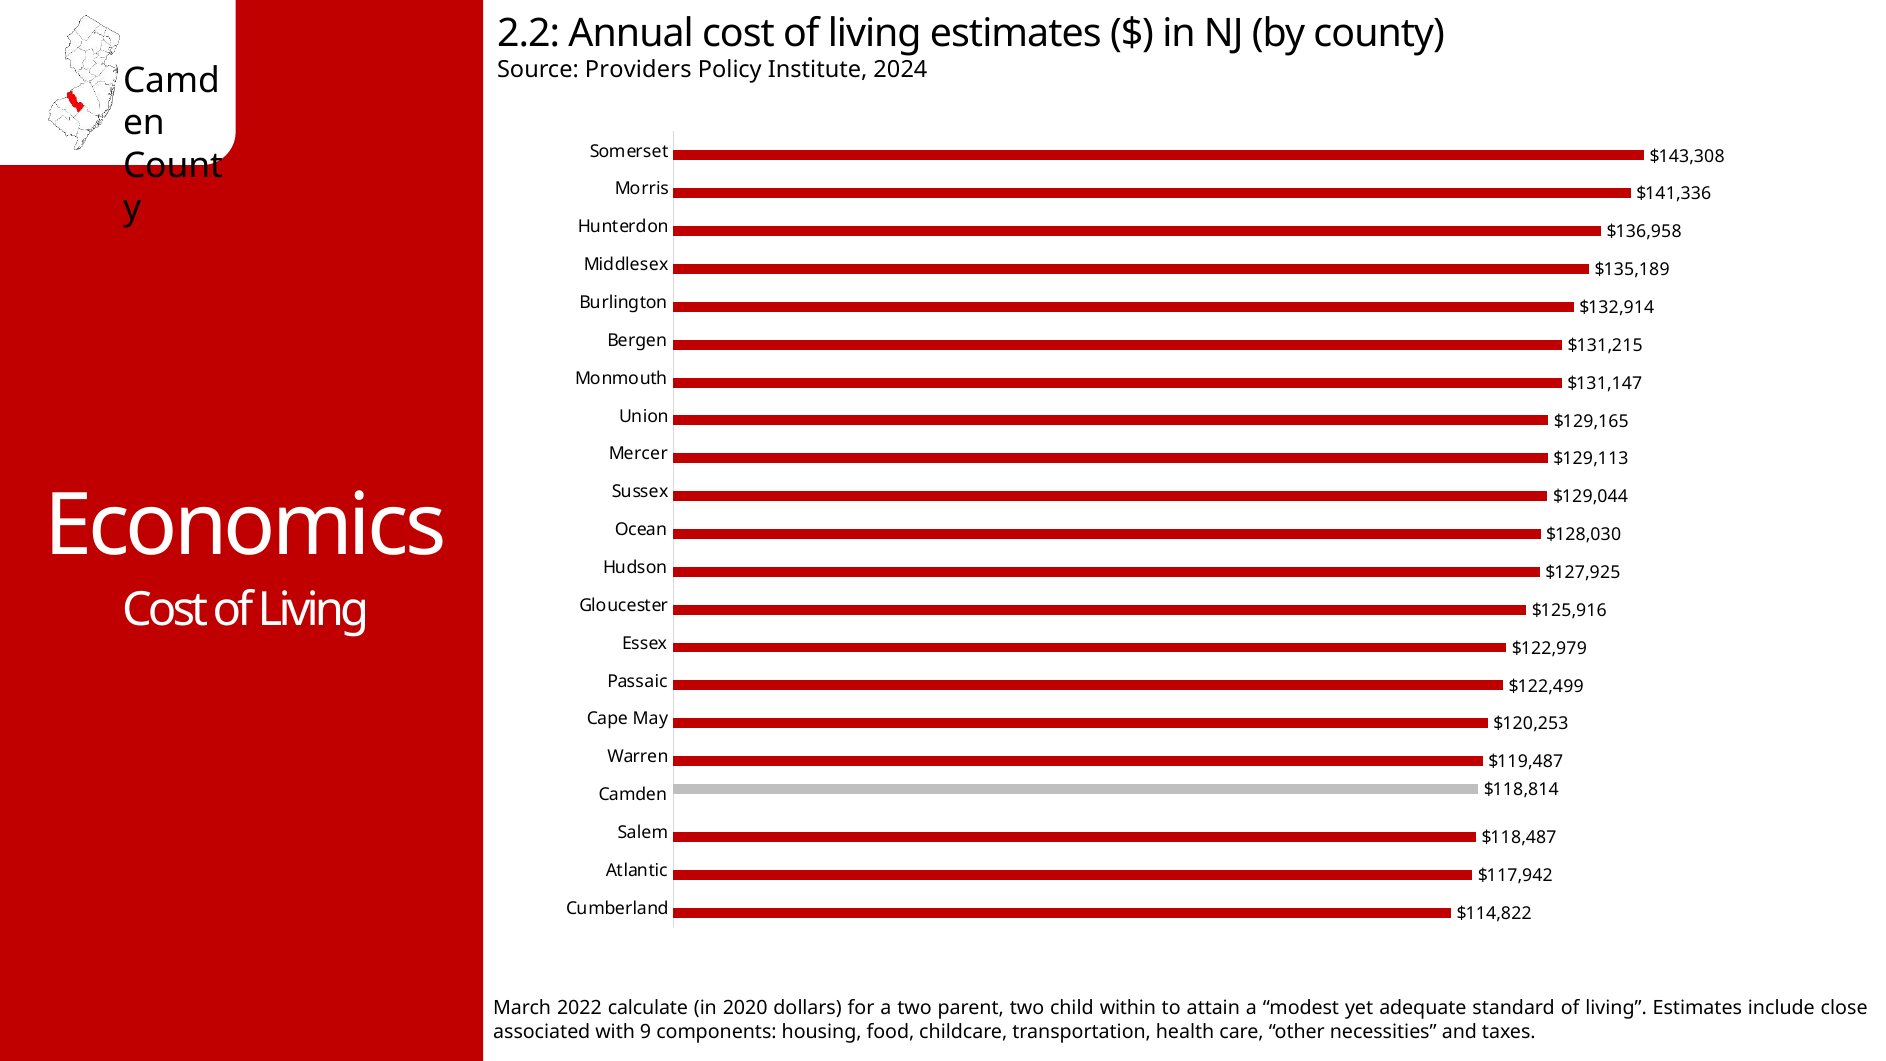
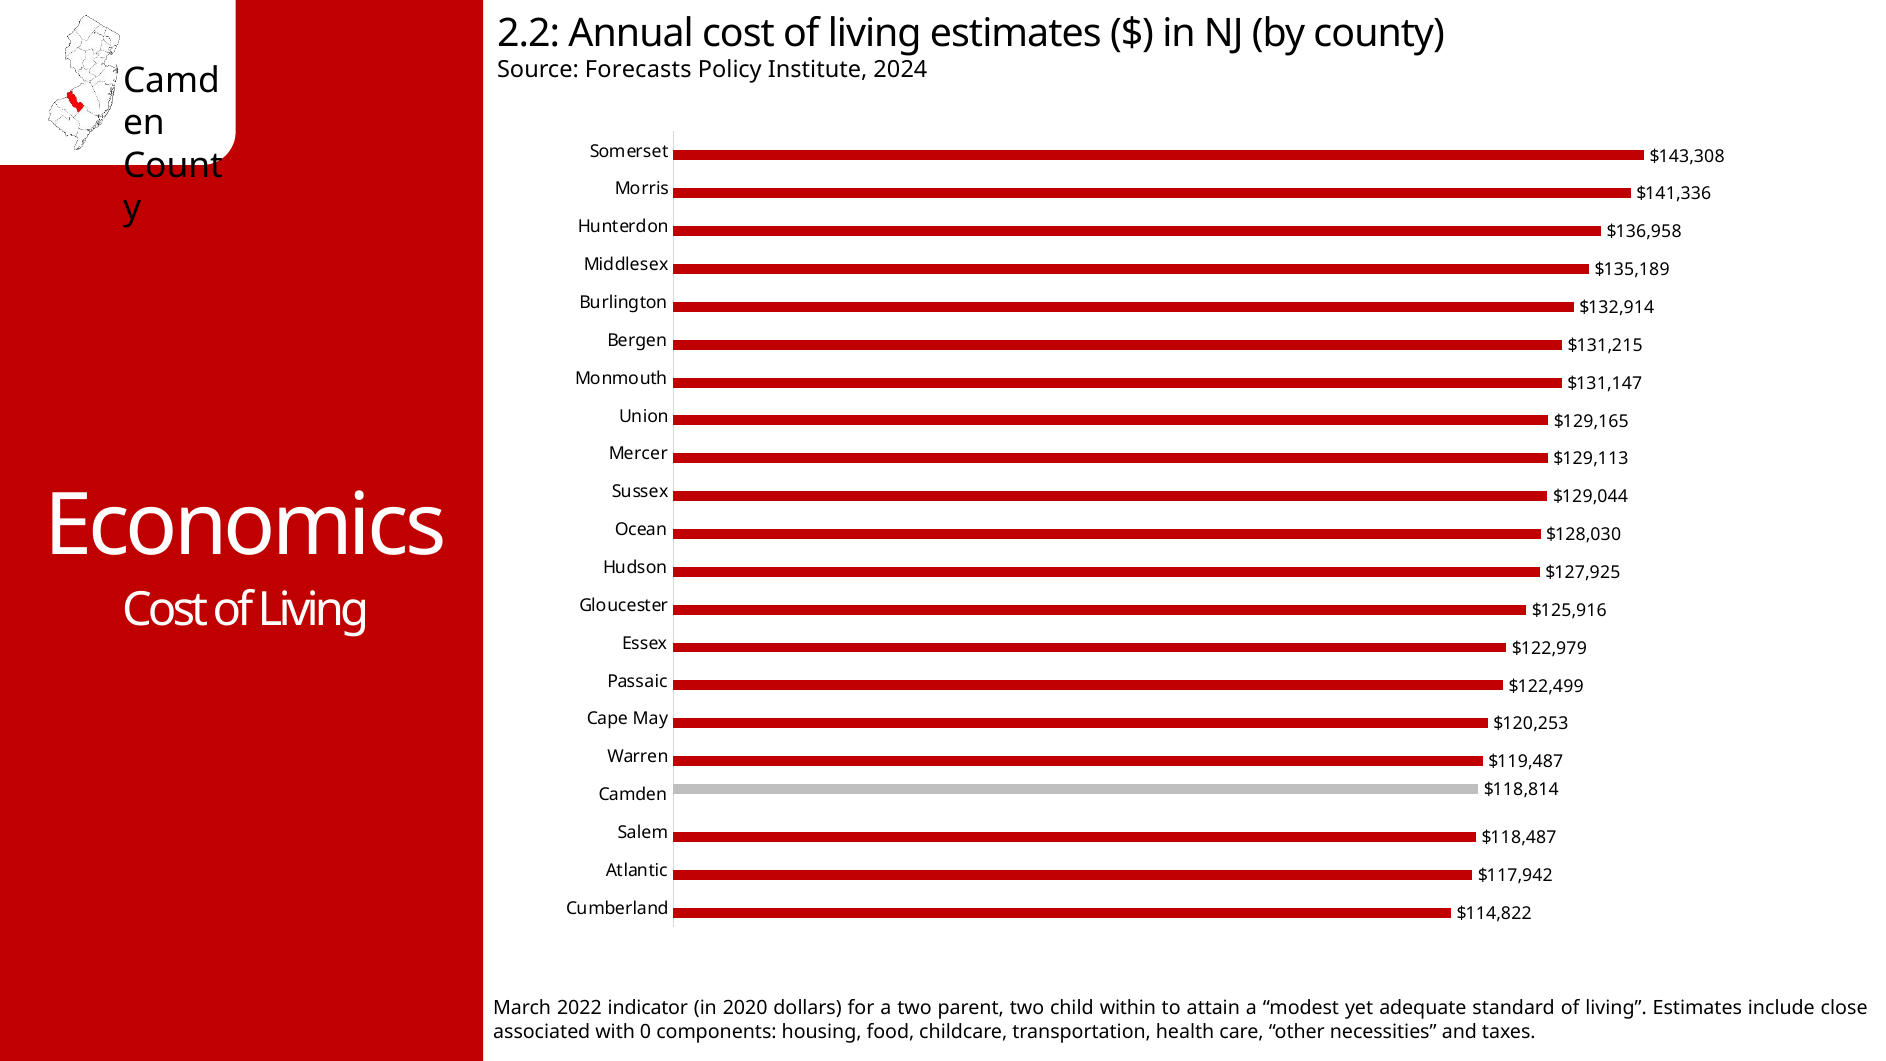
Providers: Providers -> Forecasts (638, 70)
calculate: calculate -> indicator (648, 1008)
9: 9 -> 0 (646, 1032)
